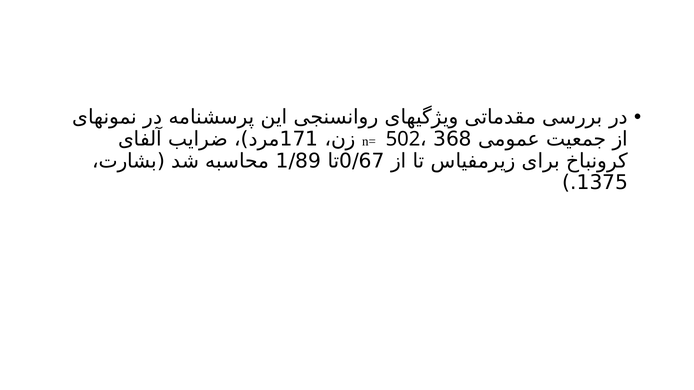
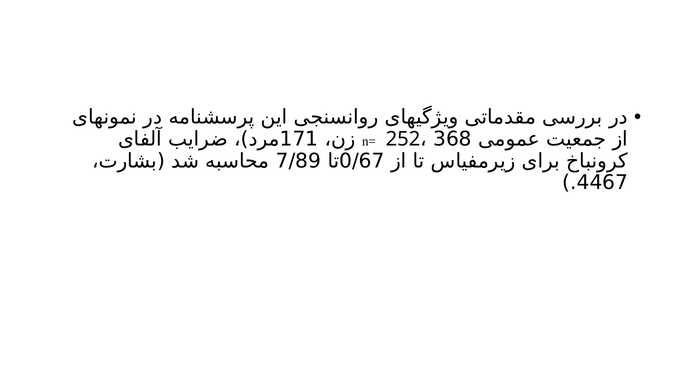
502: 502 -> 252 (403, 139)
1/89: 1/89 -> 7/89 (298, 161)
1375: 1375 -> 4467 (602, 183)
